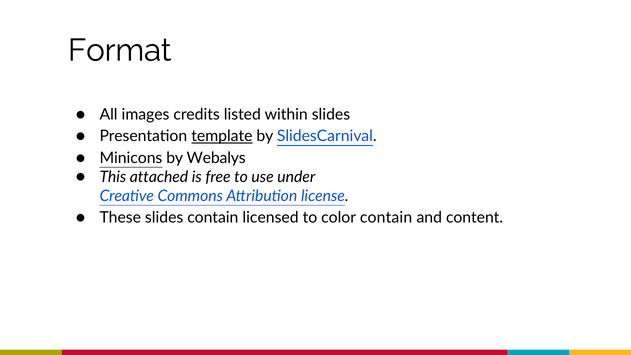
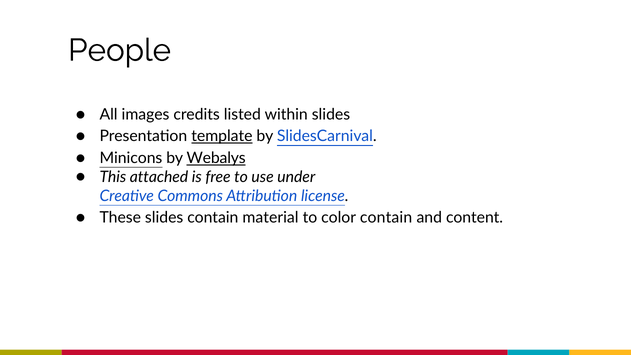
Format: Format -> People (120, 50)
Webalys underline: none -> present (216, 158)
licensed: licensed -> material (271, 218)
